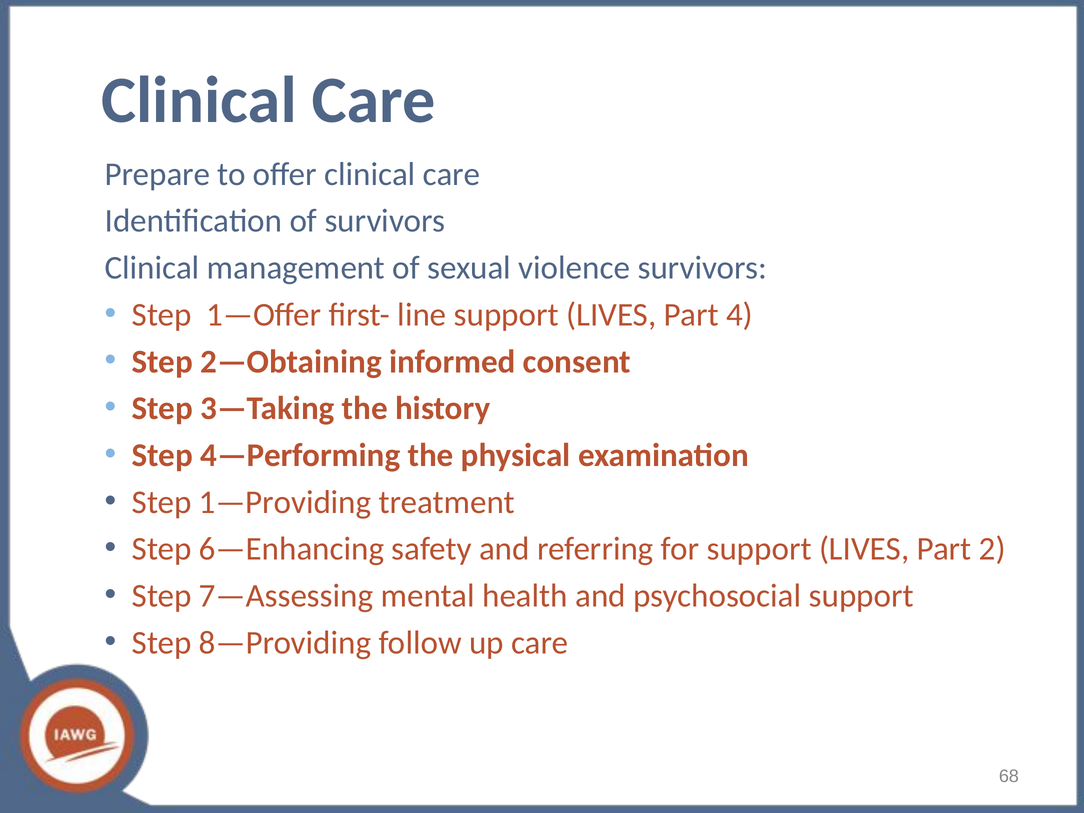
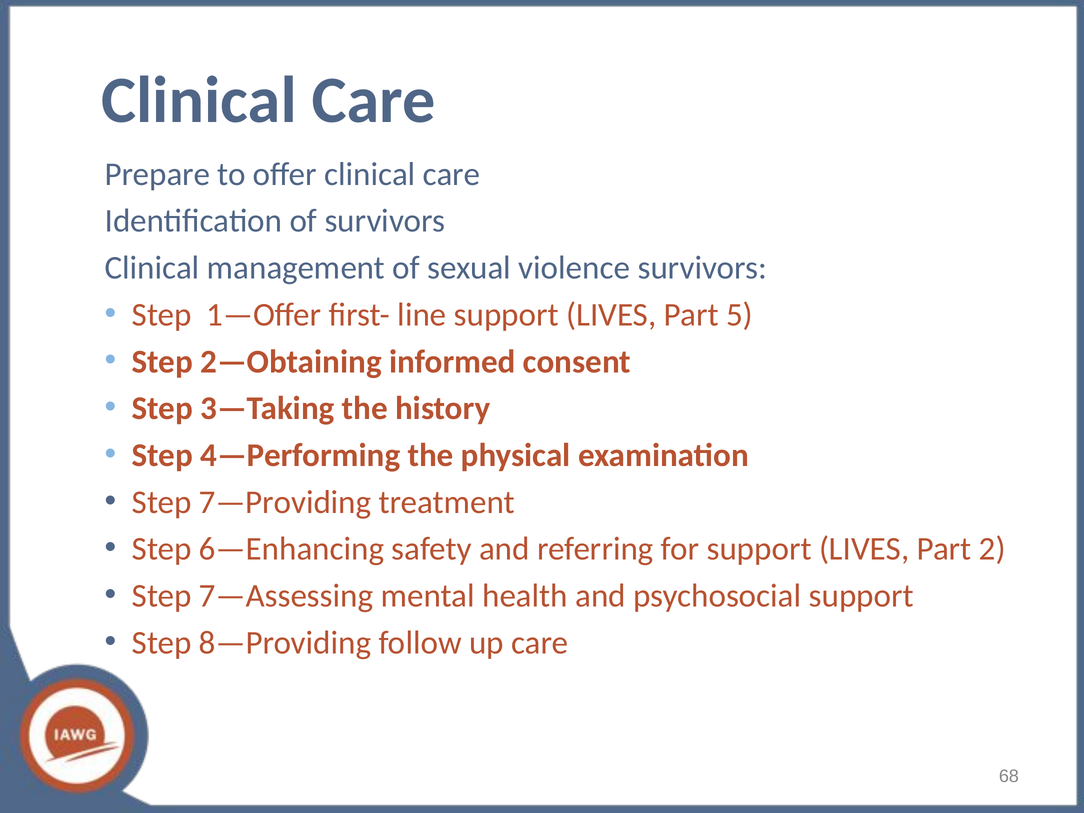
4: 4 -> 5 (739, 315)
1—Providing: 1—Providing -> 7—Providing (285, 502)
